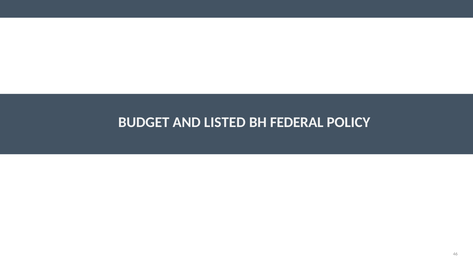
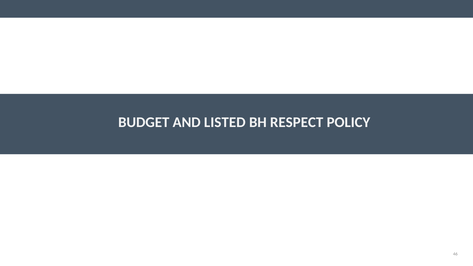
FEDERAL: FEDERAL -> RESPECT (297, 122)
